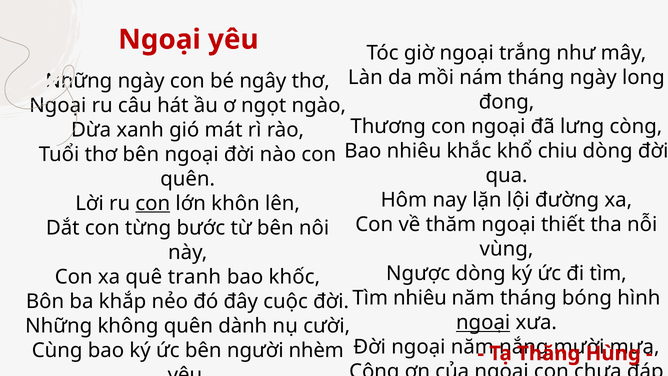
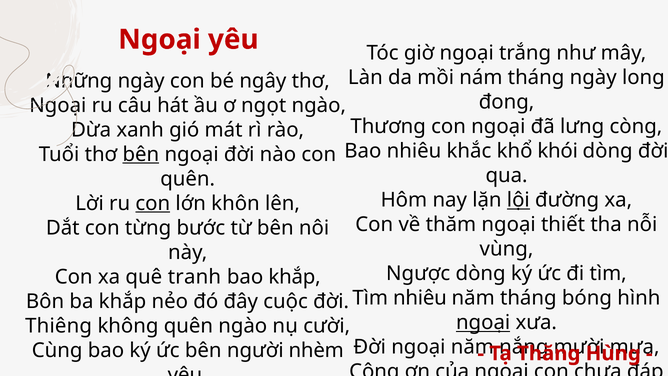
chiu: chiu -> khói (558, 151)
bên underline: none -> present (141, 154)
lội underline: none -> present (518, 200)
bao khốc: khốc -> khắp (295, 277)
Những: Những -> Thiêng (59, 326)
quên dành: dành -> ngào (243, 326)
